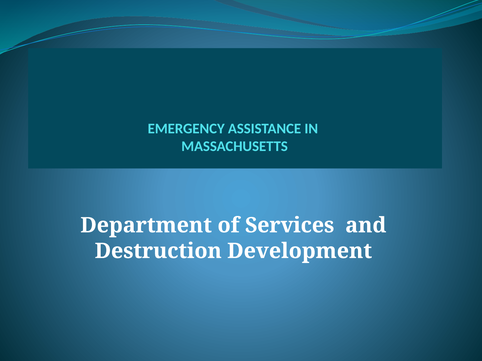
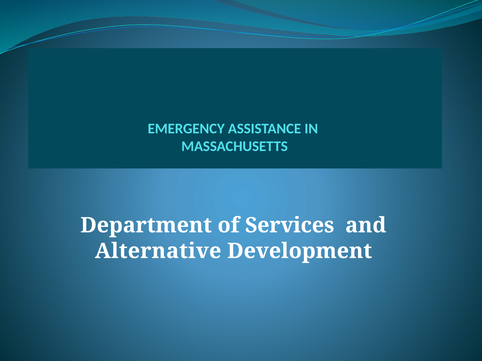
Destruction: Destruction -> Alternative (158, 251)
